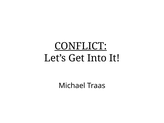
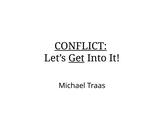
Get underline: none -> present (76, 58)
